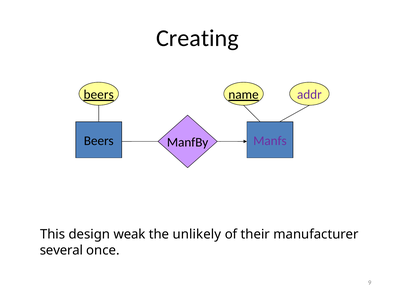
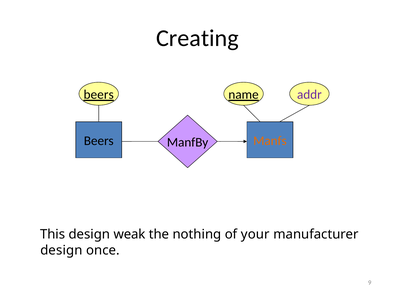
Manfs colour: purple -> orange (270, 141)
unlikely: unlikely -> nothing (197, 235)
their: their -> your (255, 235)
several: several -> design (61, 250)
